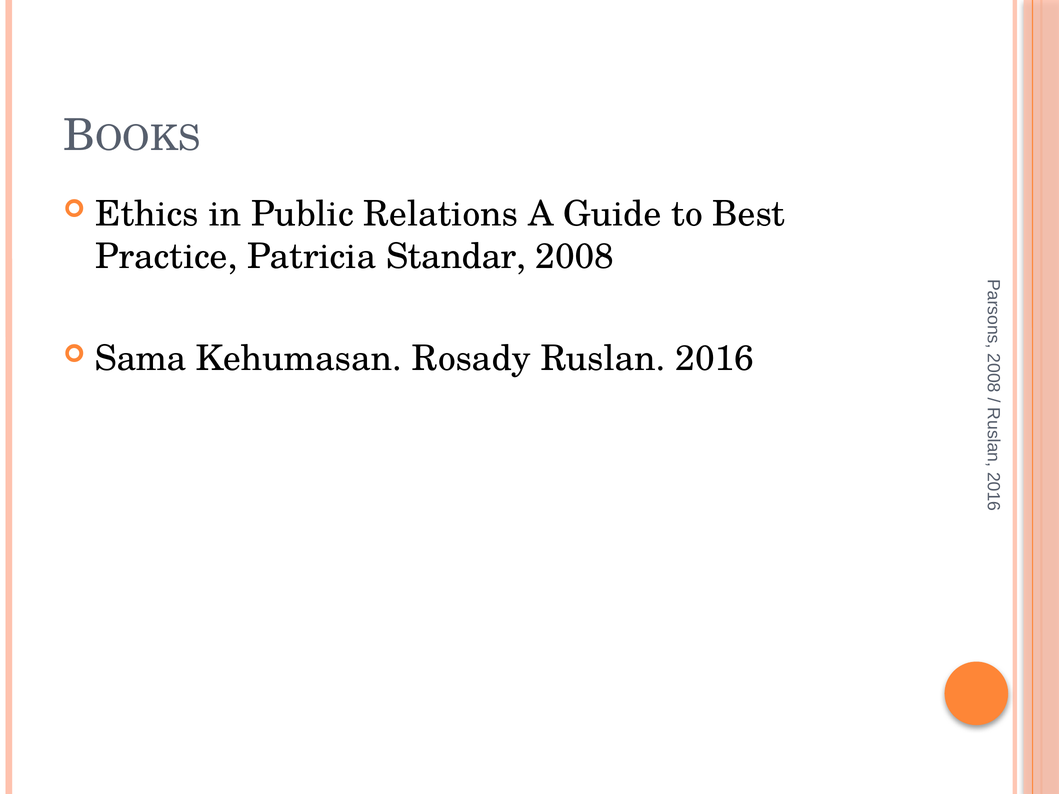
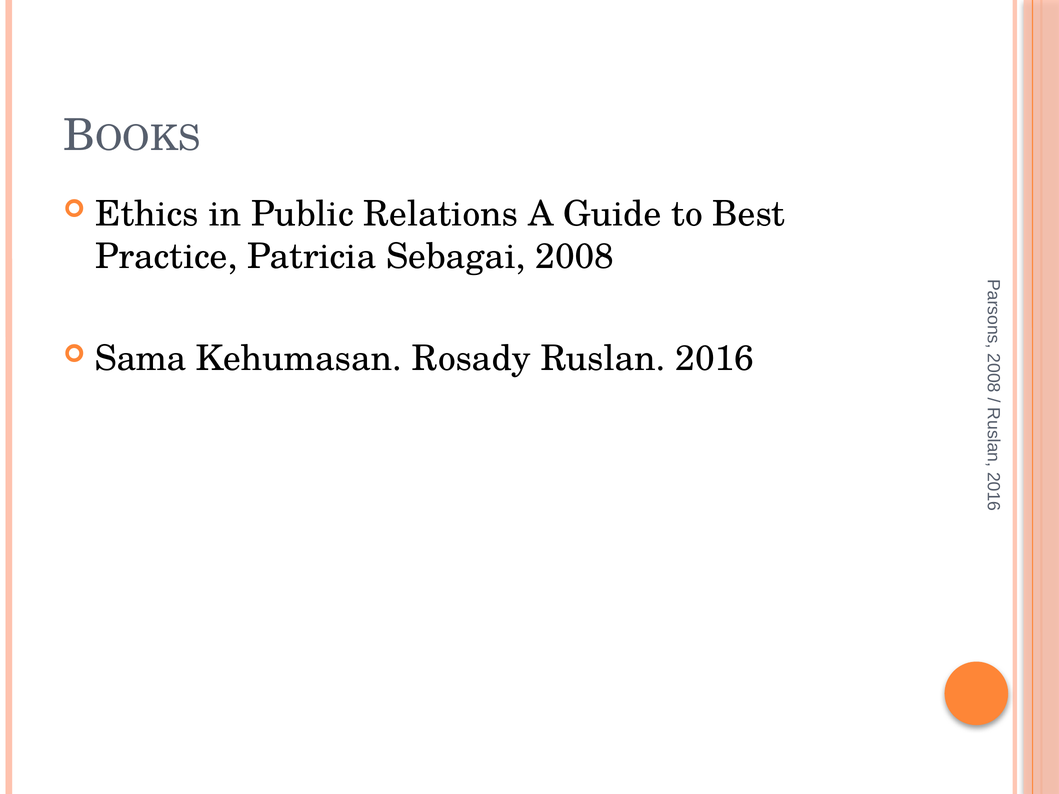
Standar: Standar -> Sebagai (456, 257)
